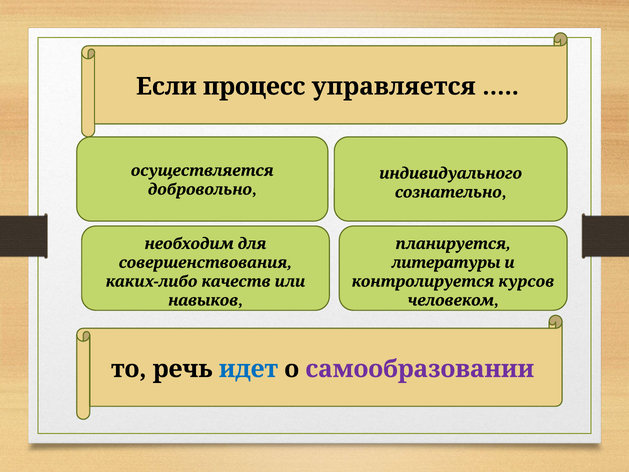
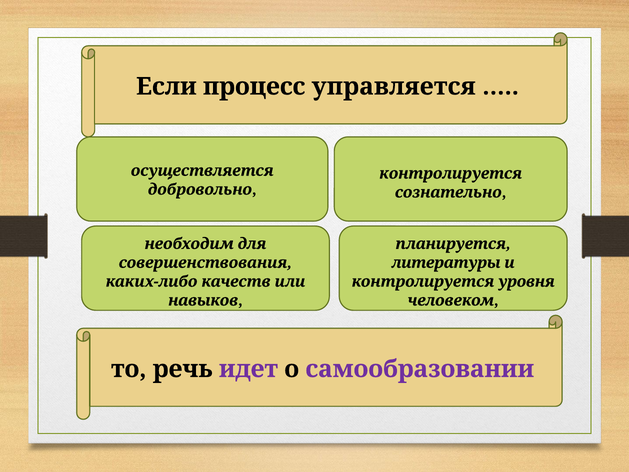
индивидуального: индивидуального -> контролируется (451, 173)
курсов: курсов -> уровня (526, 281)
идет colour: blue -> purple (248, 369)
